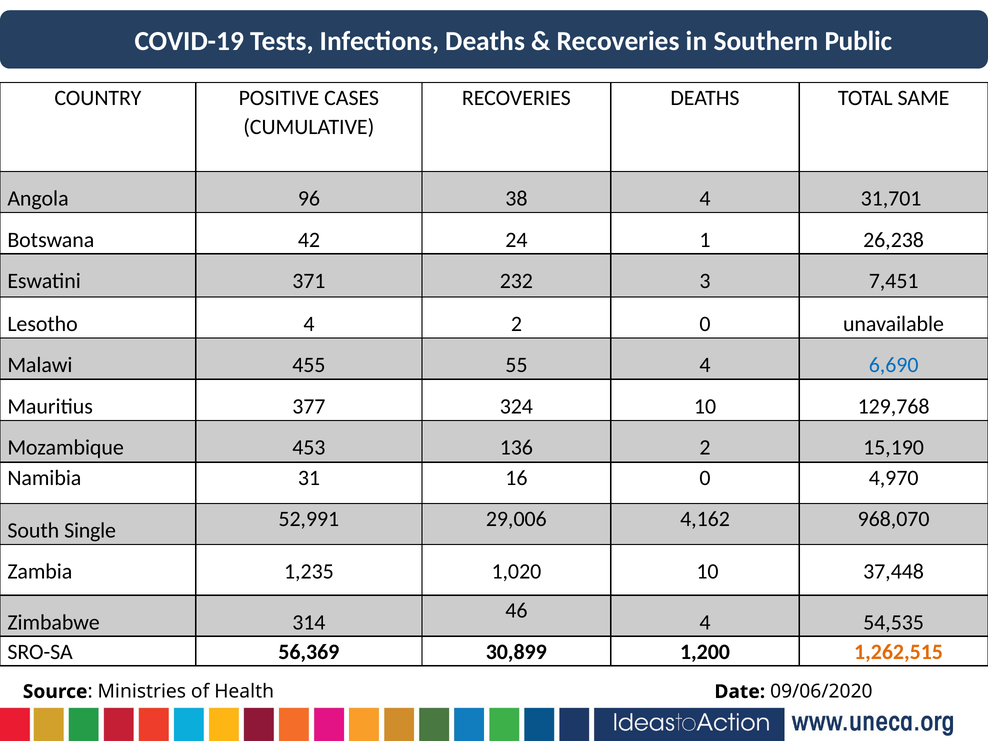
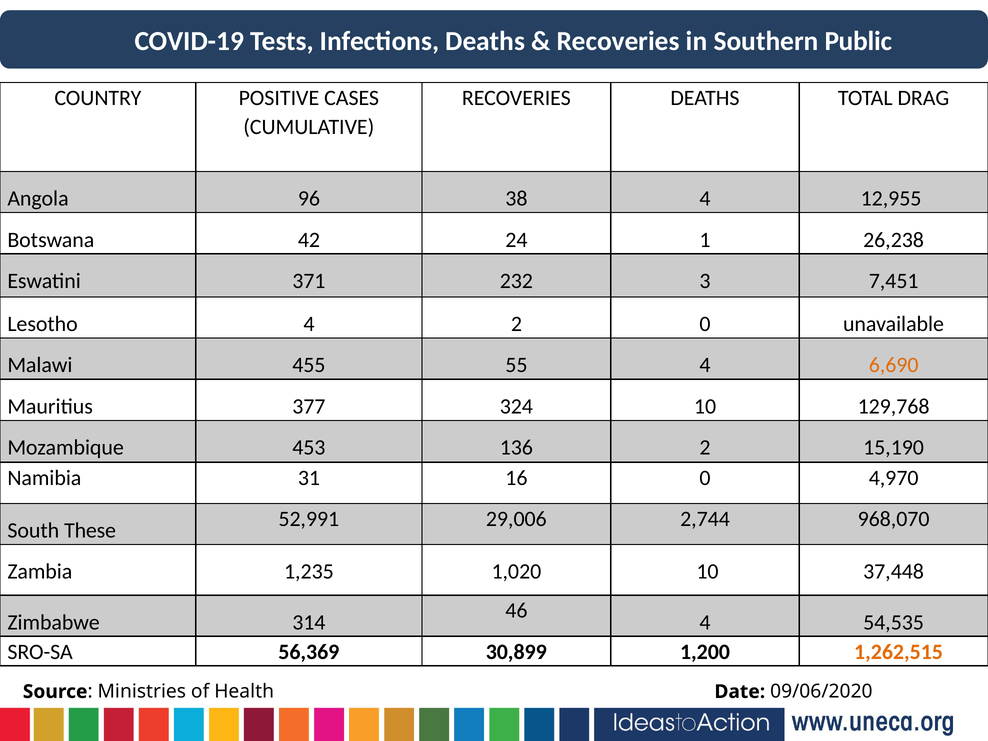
SAME: SAME -> DRAG (923, 98)
31,701: 31,701 -> 12,955 (891, 199)
6,690 colour: blue -> orange (894, 365)
4,162: 4,162 -> 2,744 (705, 519)
Single: Single -> These (90, 530)
